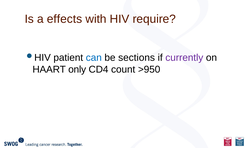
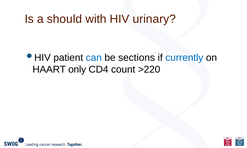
effects: effects -> should (64, 19)
require: require -> urinary (154, 19)
currently colour: purple -> blue (184, 58)
>950: >950 -> >220 (149, 69)
